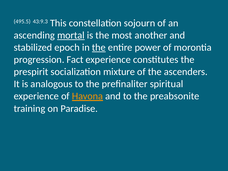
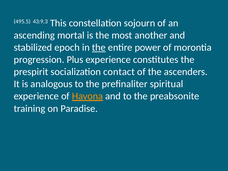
mortal underline: present -> none (71, 35)
Fact: Fact -> Plus (75, 60)
mixture: mixture -> contact (119, 72)
